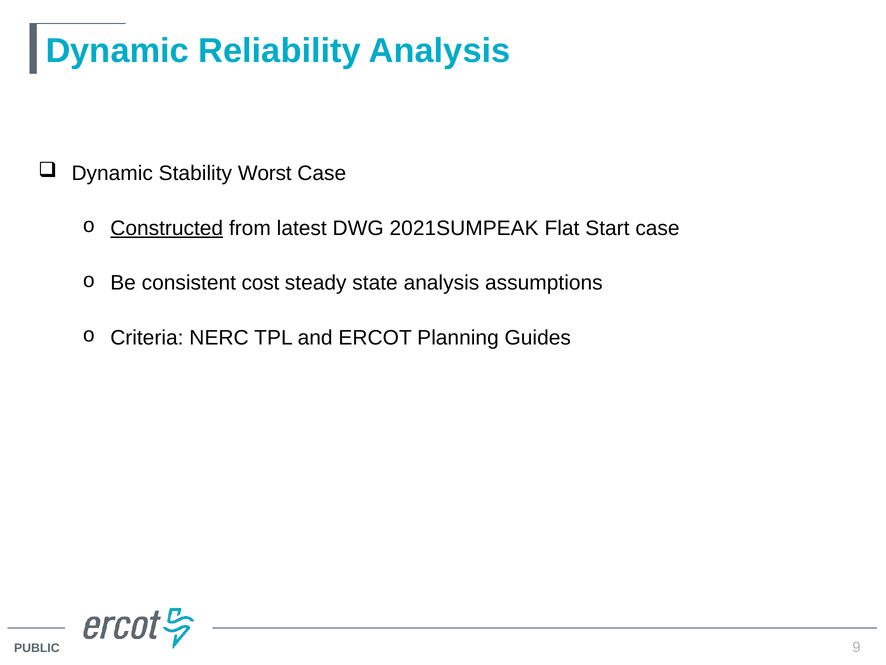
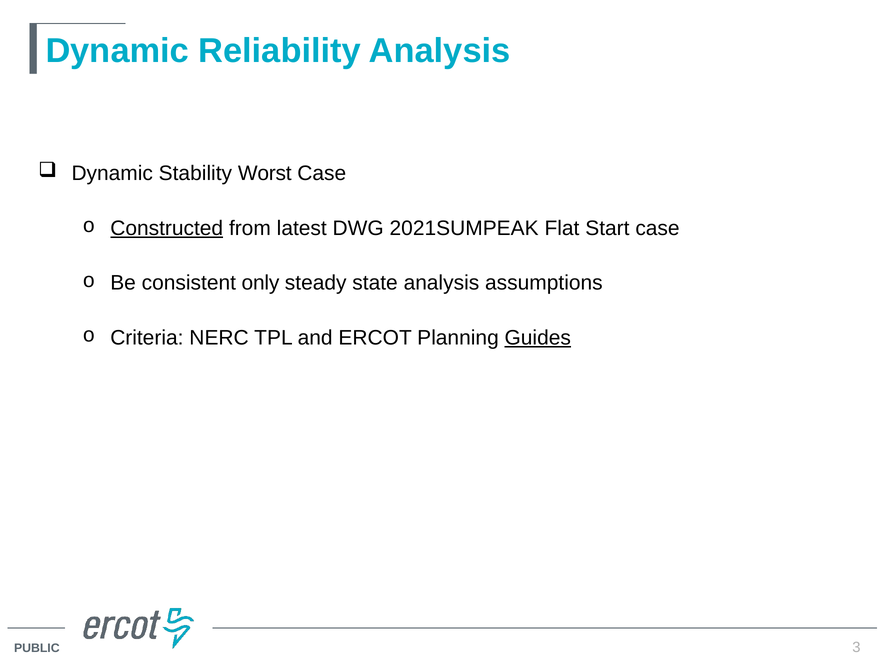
cost: cost -> only (260, 283)
Guides underline: none -> present (538, 337)
9: 9 -> 3 (856, 647)
